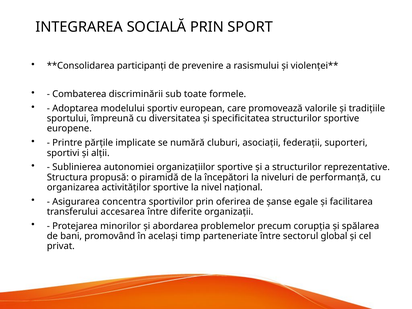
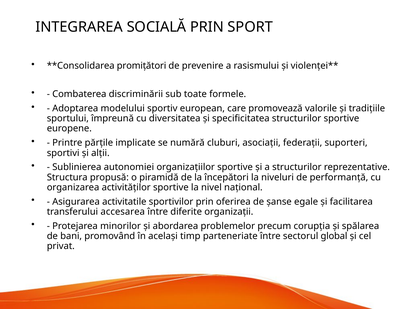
participanți: participanți -> promițători (142, 66)
concentra: concentra -> activitatile (124, 202)
